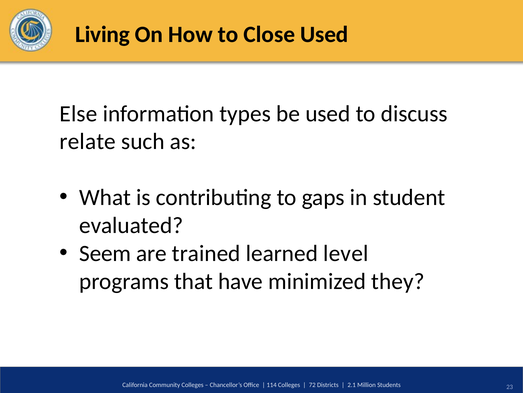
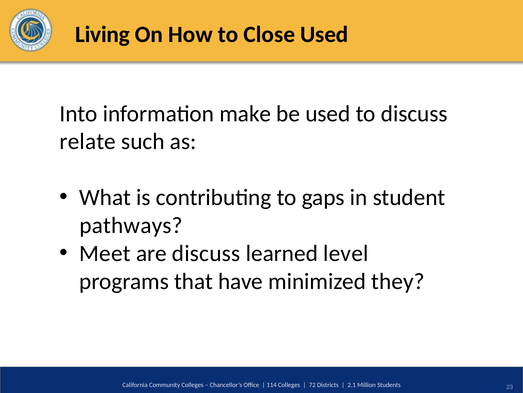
Else: Else -> Into (79, 113)
types: types -> make (245, 113)
evaluated: evaluated -> pathways (131, 225)
Seem: Seem -> Meet (105, 253)
are trained: trained -> discuss (206, 253)
